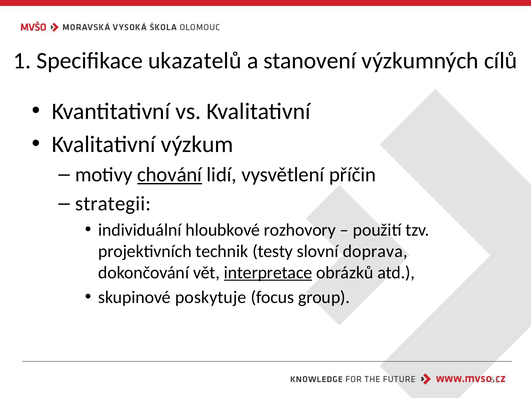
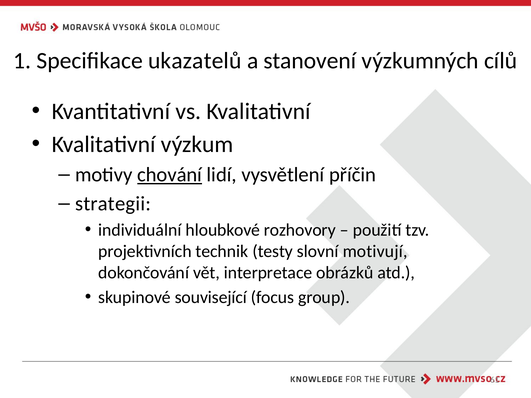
doprava: doprava -> motivují (375, 251)
interpretace underline: present -> none (268, 273)
poskytuje: poskytuje -> související (211, 297)
